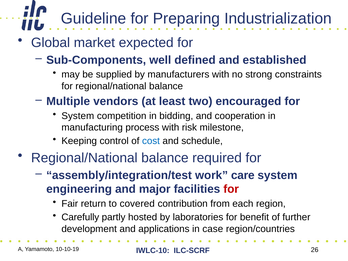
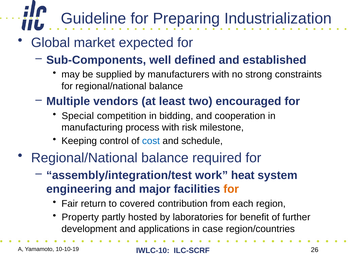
System: System -> Special (78, 116)
care: care -> heat (243, 175)
for colour: red -> orange (231, 189)
Carefully: Carefully -> Property (80, 217)
